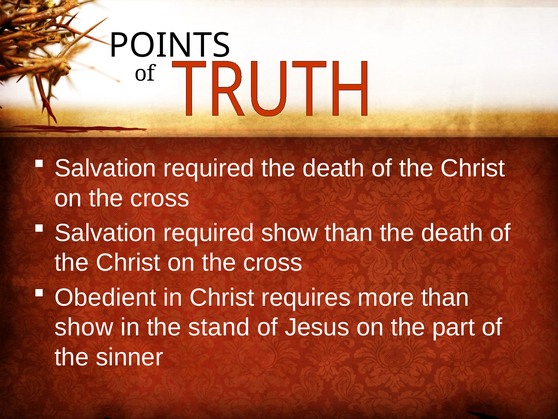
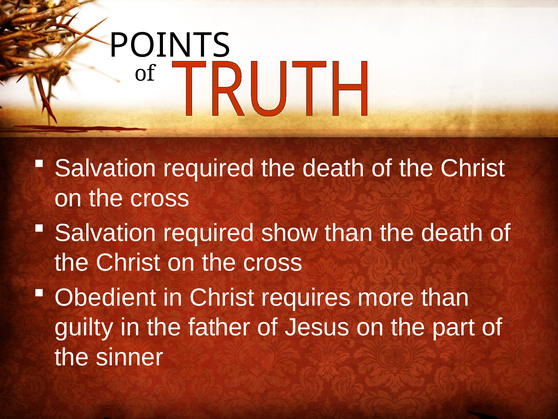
show: show -> guilty (84, 327)
stand: stand -> father (219, 327)
